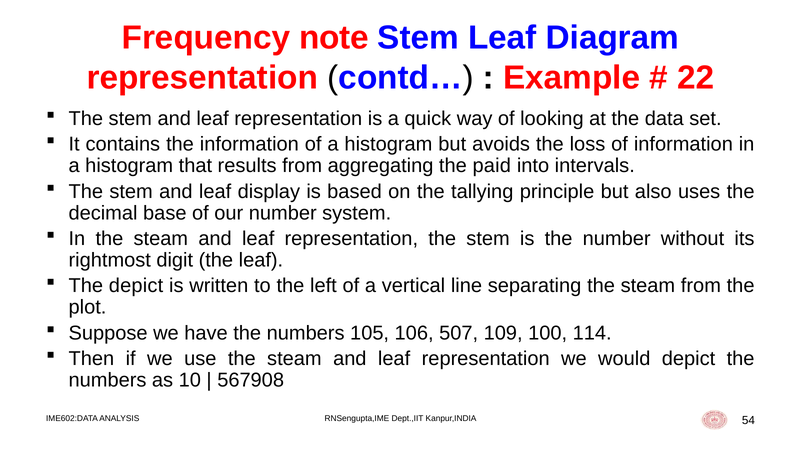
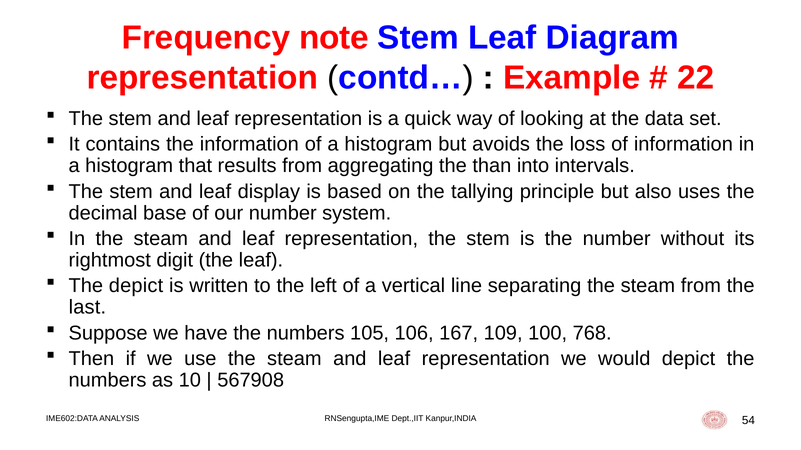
paid: paid -> than (492, 166)
plot: plot -> last (87, 308)
507: 507 -> 167 (459, 333)
114: 114 -> 768 (592, 333)
